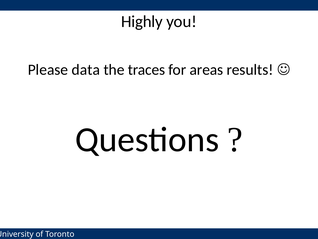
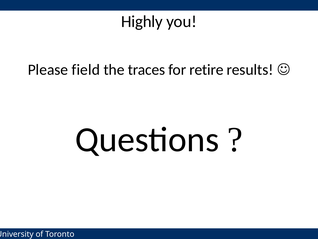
data: data -> field (86, 70)
areas: areas -> retire (206, 70)
